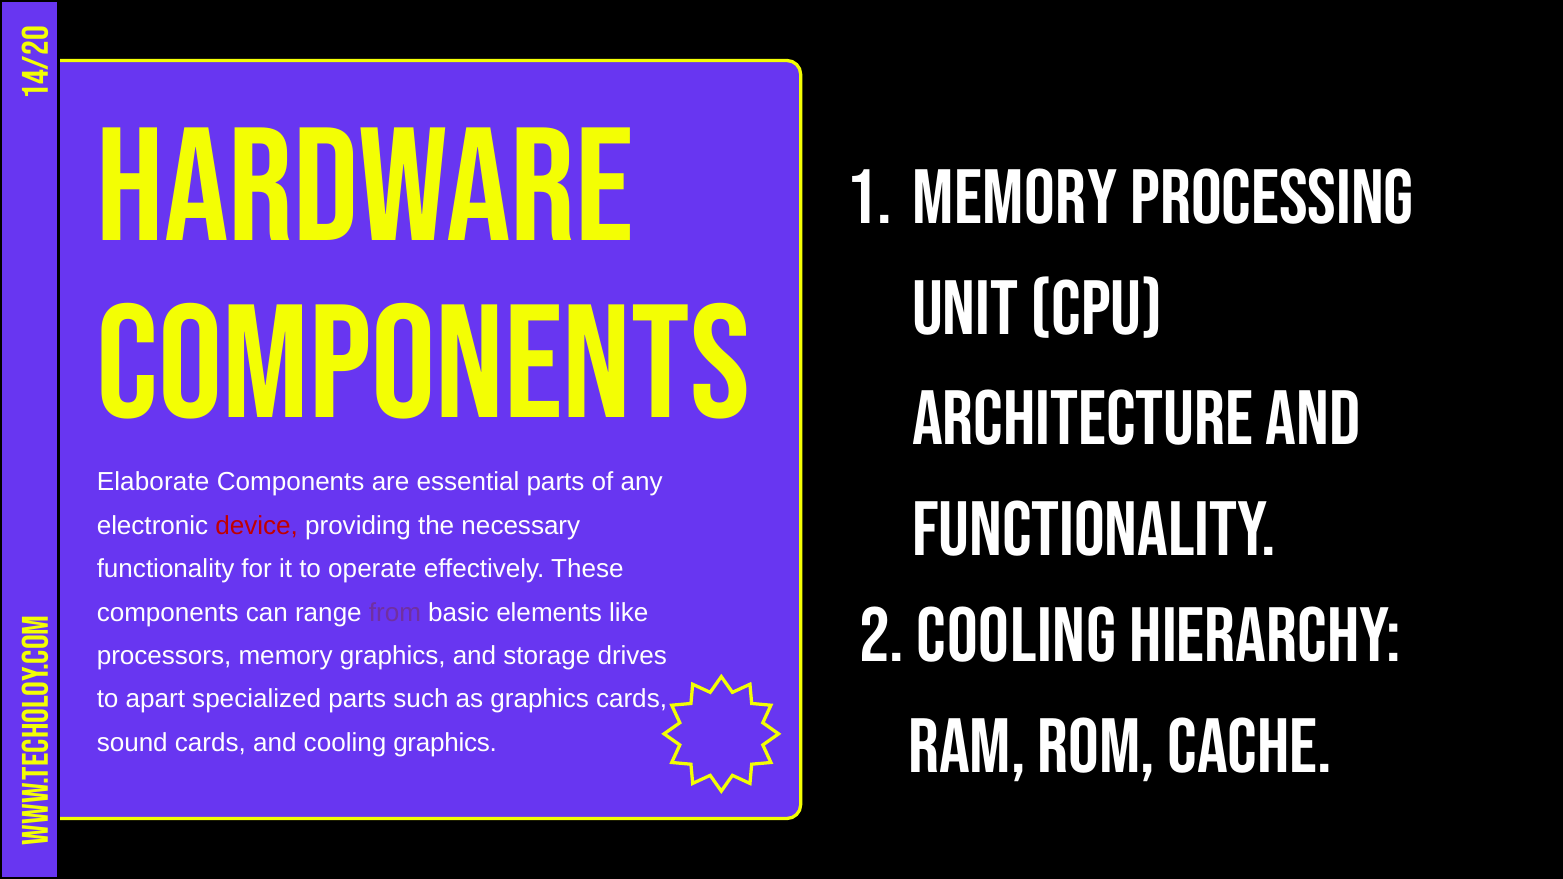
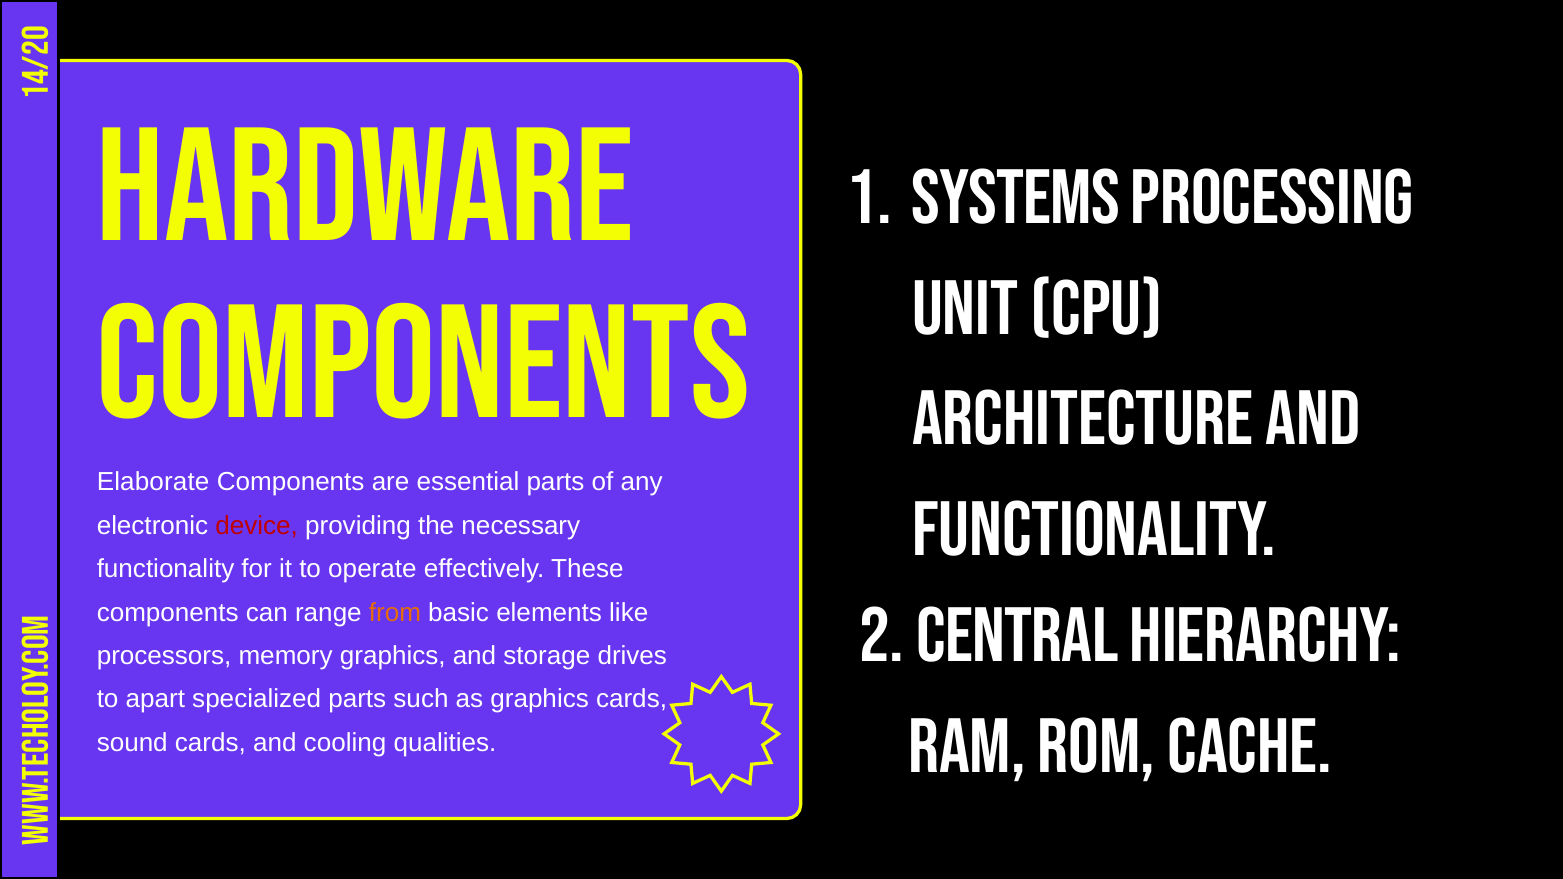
Memory: Memory -> Systems (1016, 198)
from colour: purple -> orange (395, 613)
2 Cooling: Cooling -> Central (1017, 637)
cooling graphics: graphics -> qualities (445, 743)
